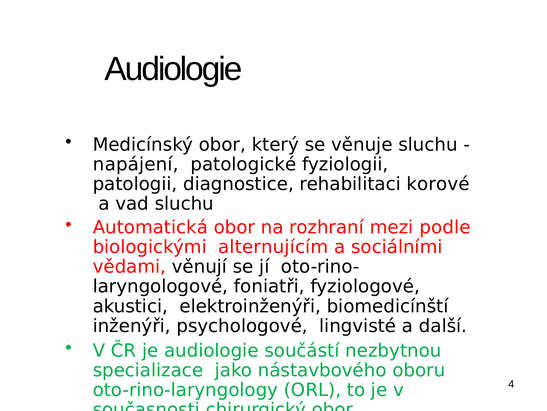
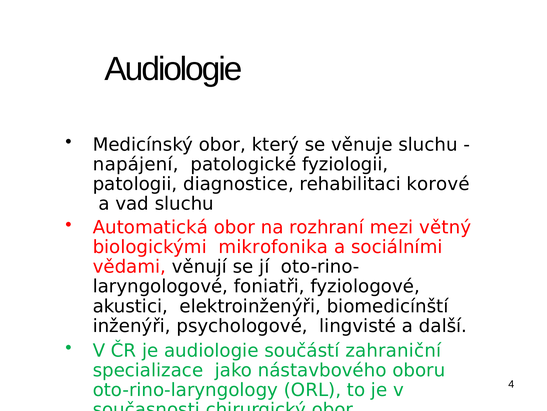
podle: podle -> větný (445, 227)
alternujícím: alternujícím -> mikrofonika (273, 247)
nezbytnou: nezbytnou -> zahraniční (393, 350)
